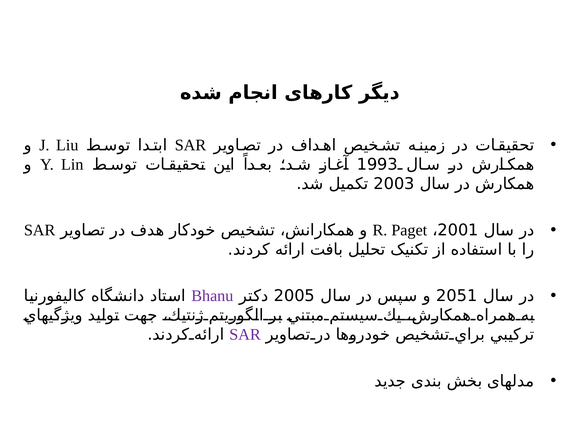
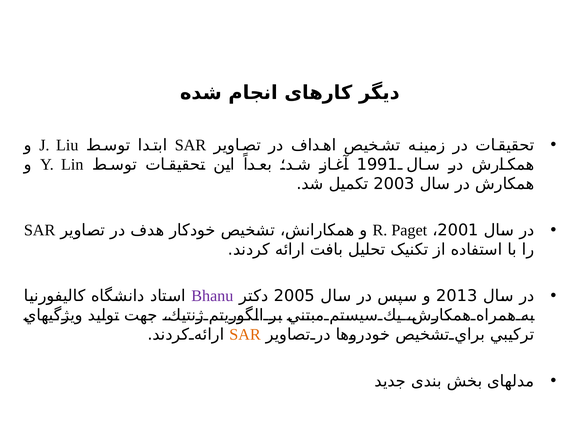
1993: 1993 -> 1991 (377, 164)
2051: 2051 -> 2013 (457, 296)
SAR colour: purple -> orange (245, 335)
